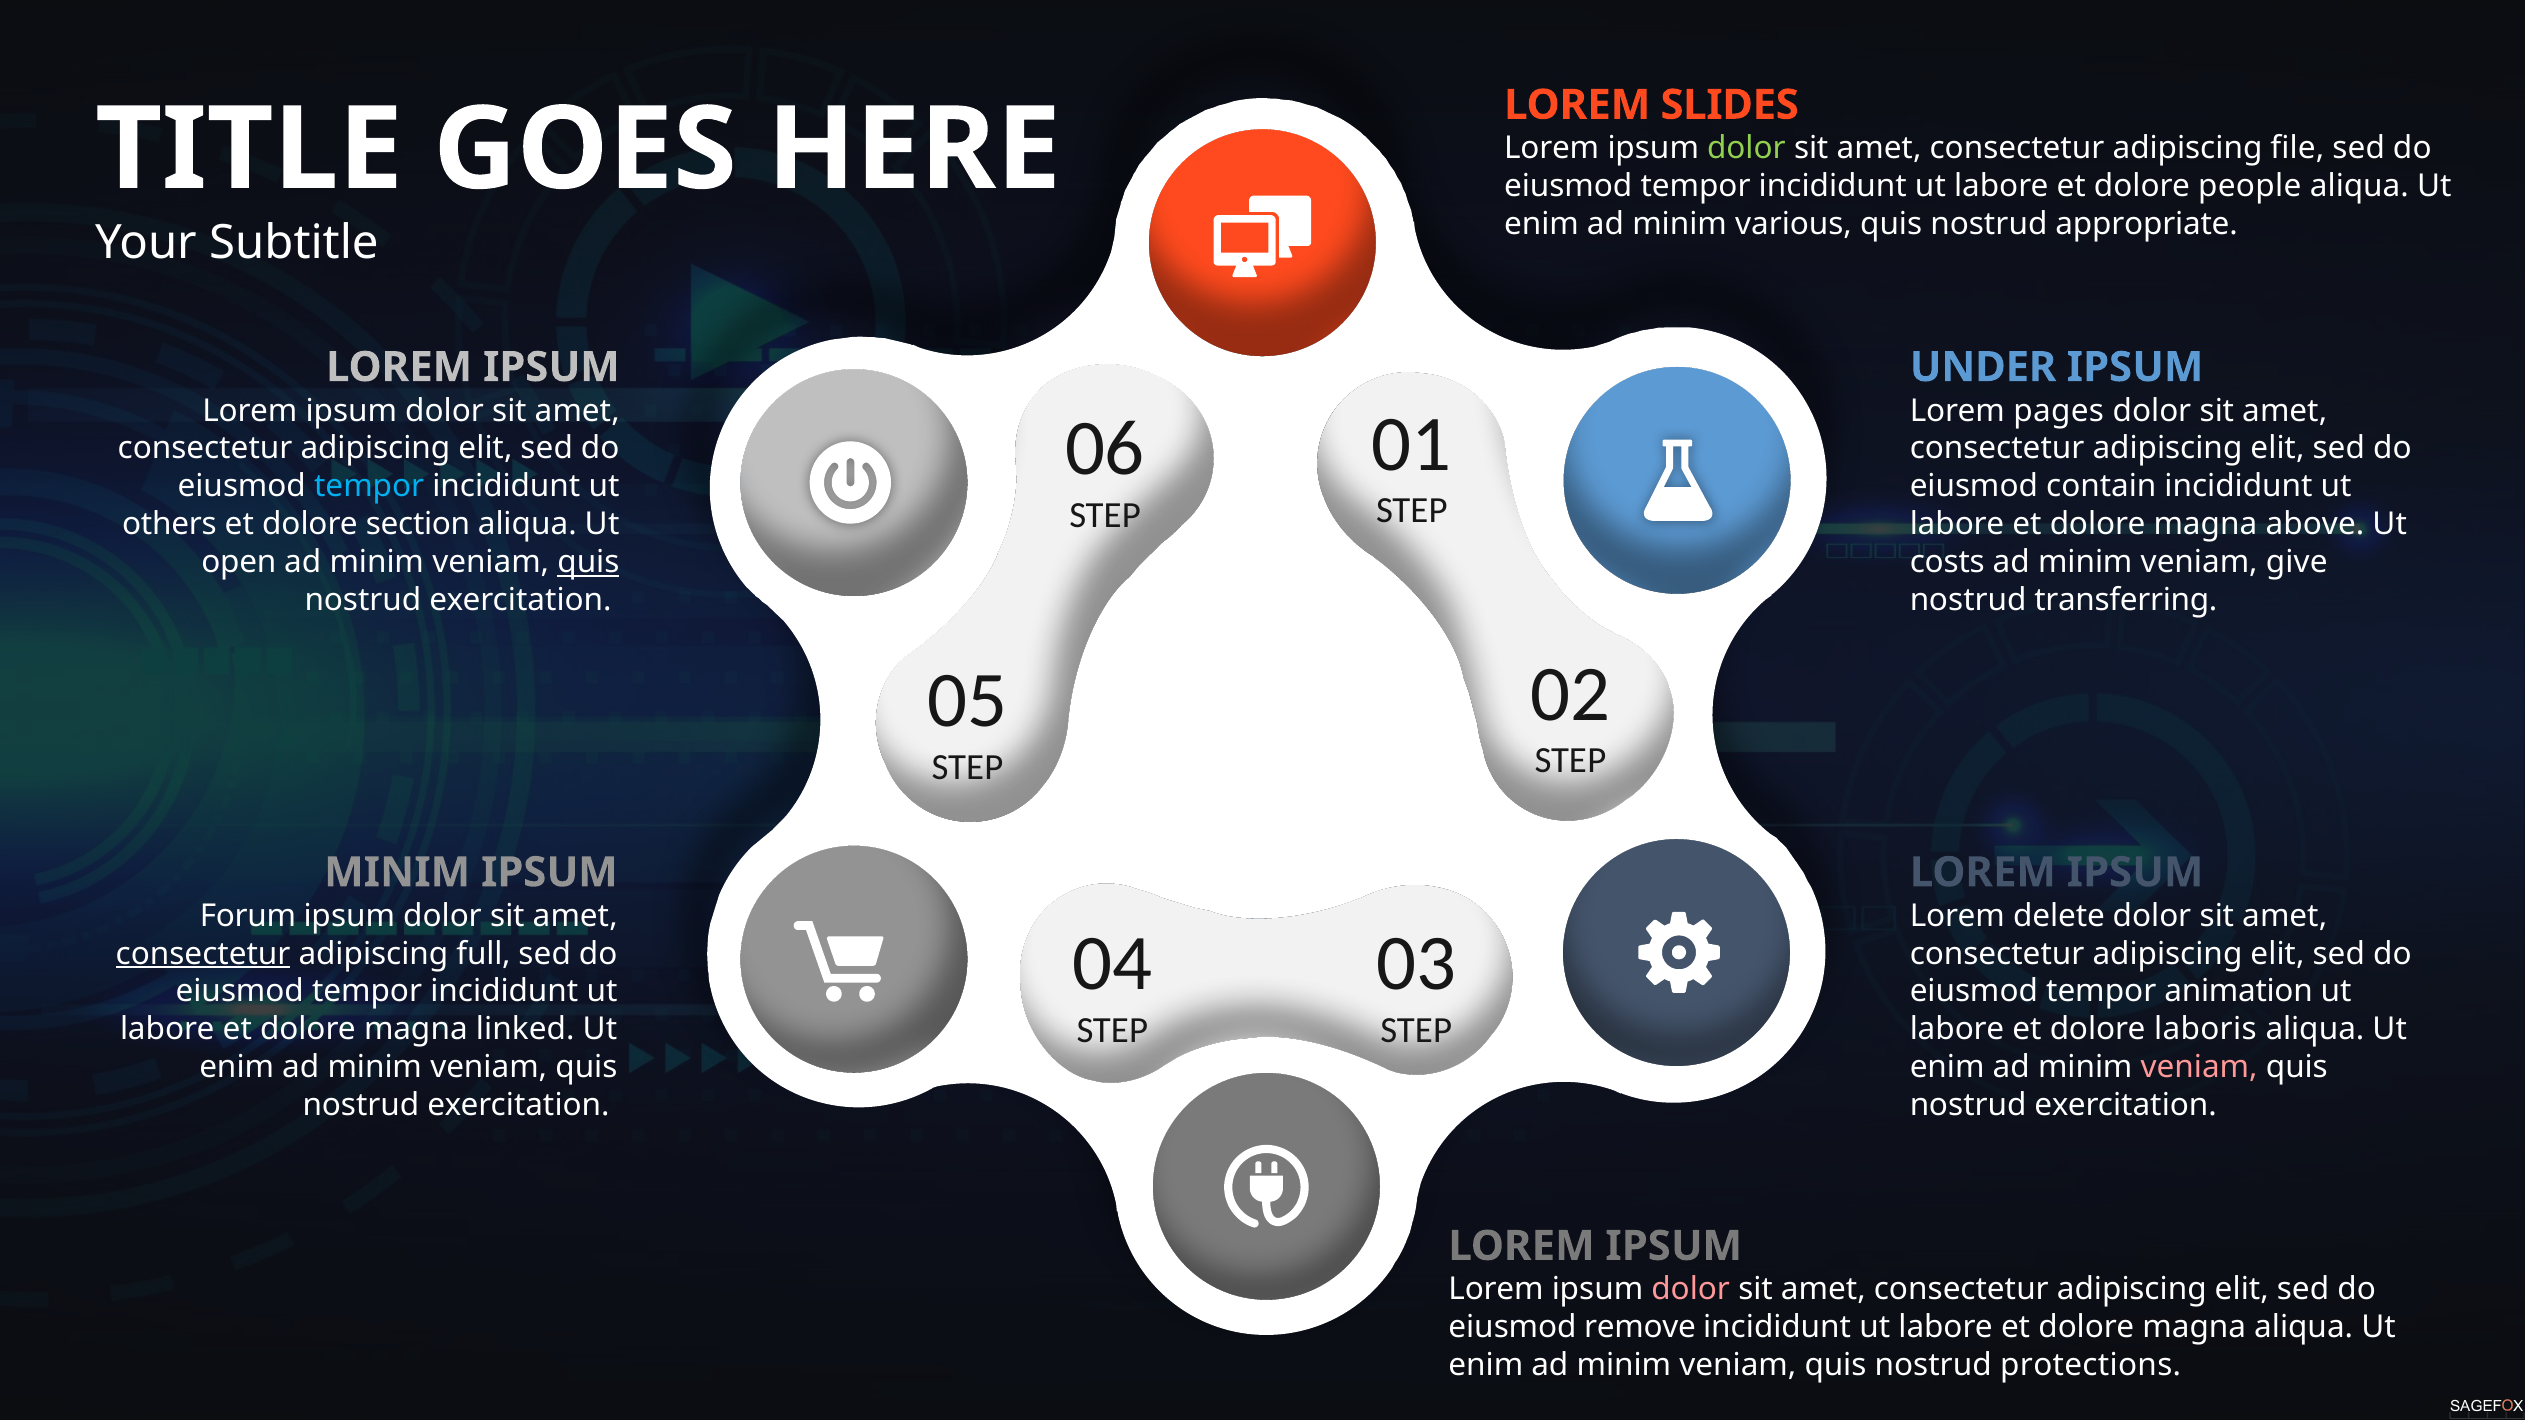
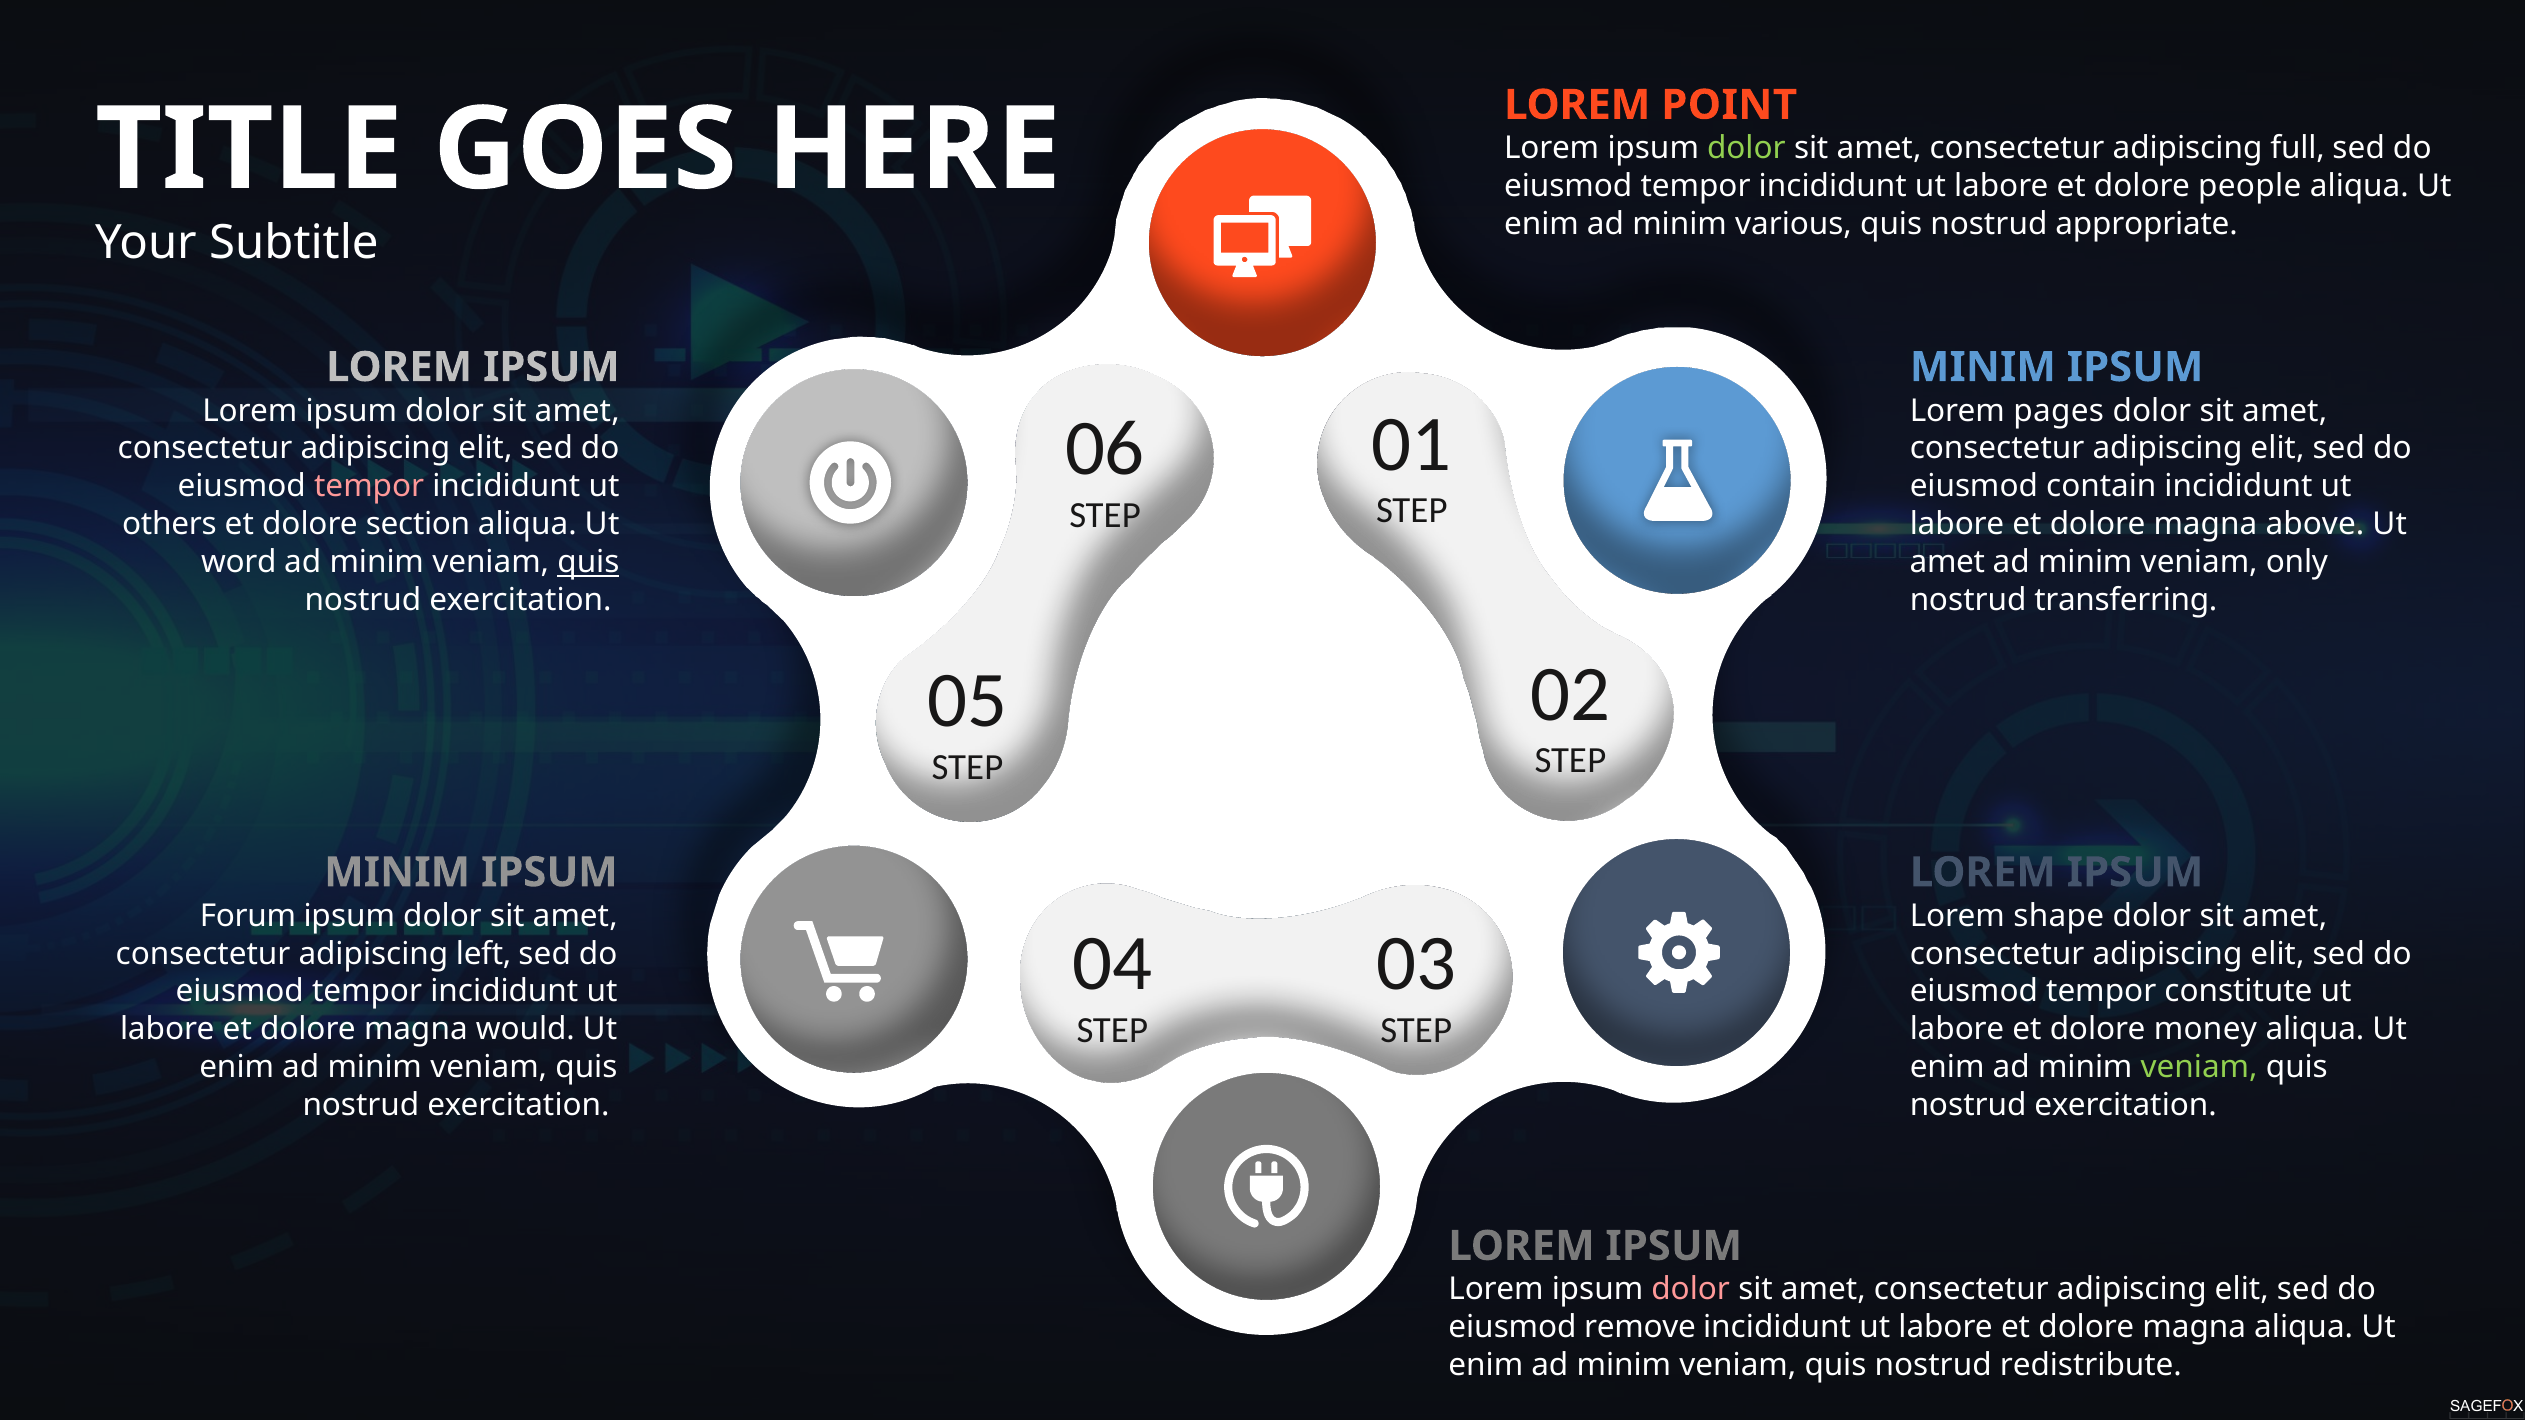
SLIDES: SLIDES -> POINT (1729, 105)
file: file -> full (2298, 148)
UNDER: UNDER -> MINIM (1983, 367)
tempor colour: light blue -> pink (369, 487)
open: open -> word (239, 562)
costs: costs -> amet (1947, 562)
give: give -> only (2297, 562)
delete: delete -> shape (2059, 916)
consectetur underline: present -> none (203, 954)
full: full -> left (484, 954)
animation: animation -> constitute (2238, 992)
linked: linked -> would (525, 1030)
laboris: laboris -> money (2205, 1030)
veniam colour: pink -> light green (2199, 1068)
protections: protections -> redistribute (2091, 1366)
